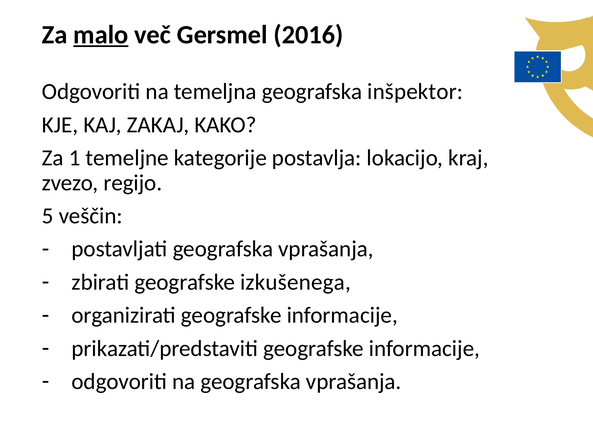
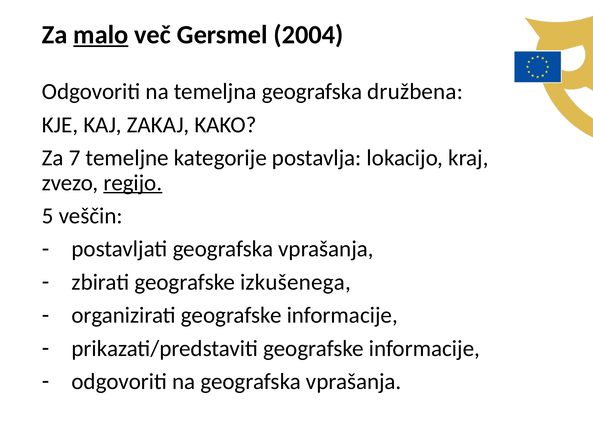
2016: 2016 -> 2004 (309, 35)
inšpektor: inšpektor -> družbena (415, 92)
1: 1 -> 7 (75, 158)
regijo underline: none -> present (133, 183)
